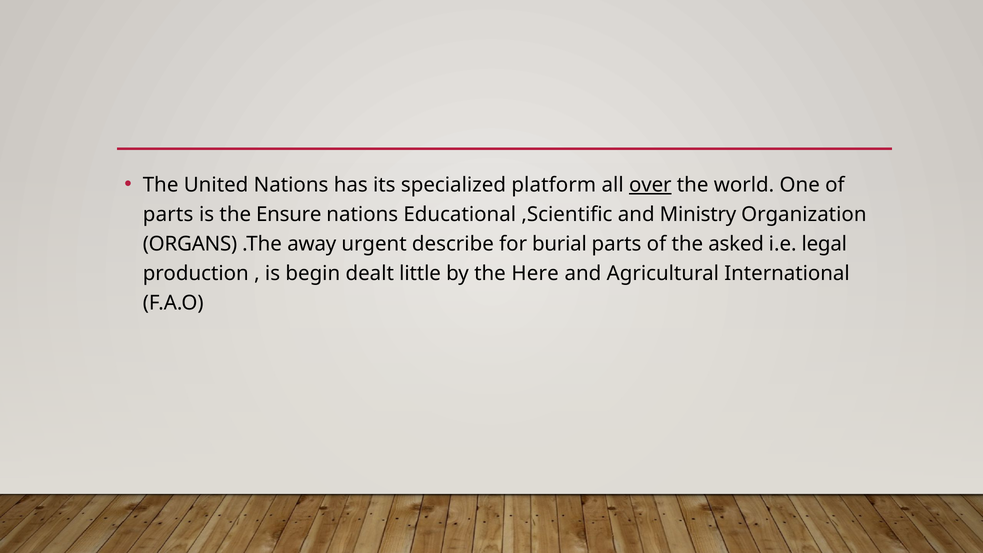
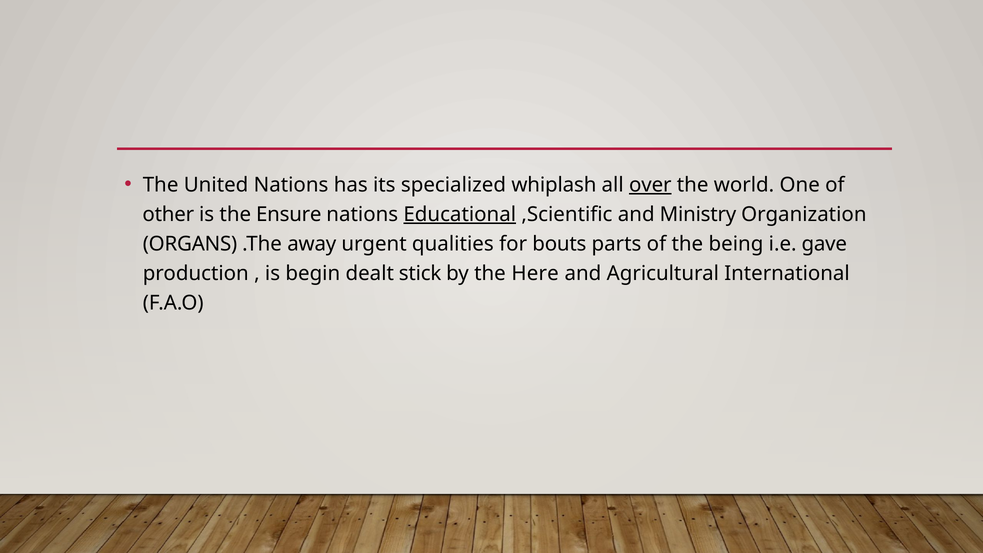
platform: platform -> whiplash (554, 185)
parts: parts -> other (168, 214)
Educational underline: none -> present (460, 214)
describe: describe -> qualities (453, 244)
burial: burial -> bouts (559, 244)
asked: asked -> being (736, 244)
legal: legal -> gave (824, 244)
little: little -> stick (420, 273)
